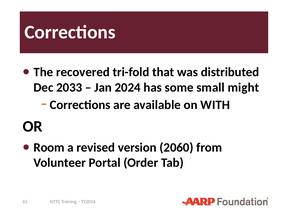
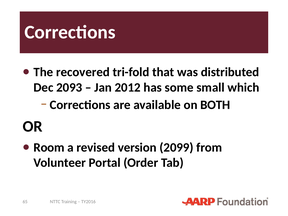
2033: 2033 -> 2093 (69, 87)
2024: 2024 -> 2012 (128, 87)
might: might -> which (243, 87)
WITH: WITH -> BOTH (215, 105)
2060: 2060 -> 2099 (177, 147)
